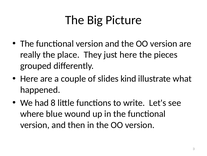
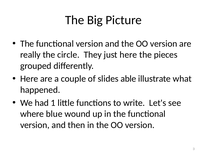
place: place -> circle (68, 54)
kind: kind -> able (128, 78)
8: 8 -> 1 (53, 102)
